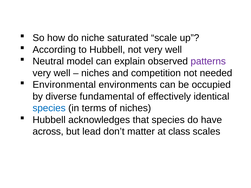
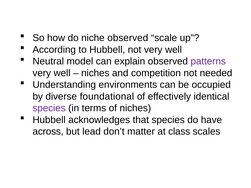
niche saturated: saturated -> observed (128, 38)
Environmental: Environmental -> Understanding (64, 85)
fundamental: fundamental -> foundational (107, 97)
species colour: blue -> purple (49, 108)
